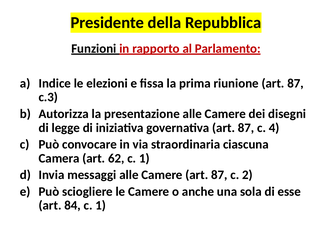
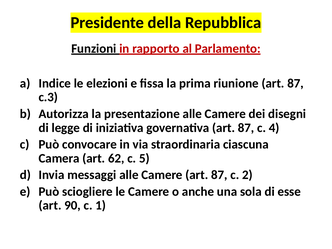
62 c 1: 1 -> 5 (144, 158)
84: 84 -> 90 (73, 205)
